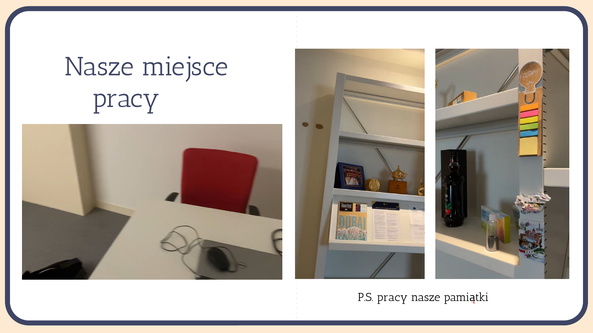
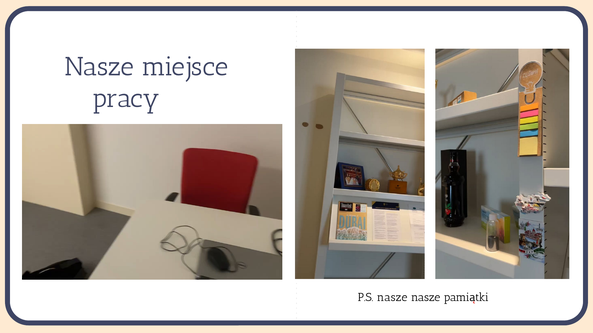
P.S pracy: pracy -> nasze (392, 298)
